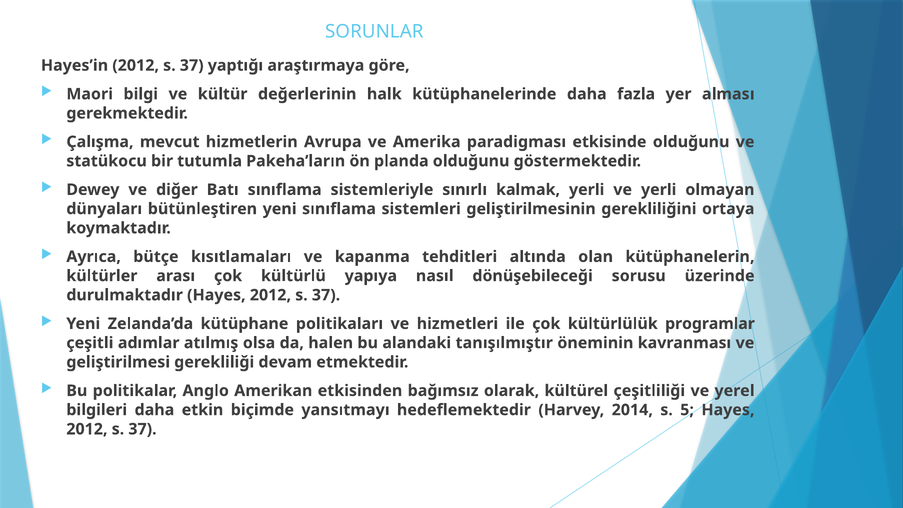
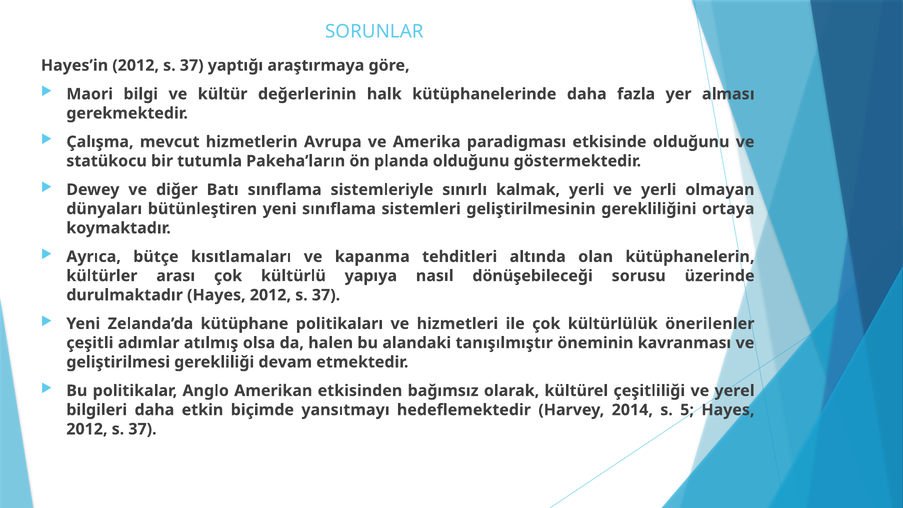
programlar: programlar -> önerilenler (710, 324)
